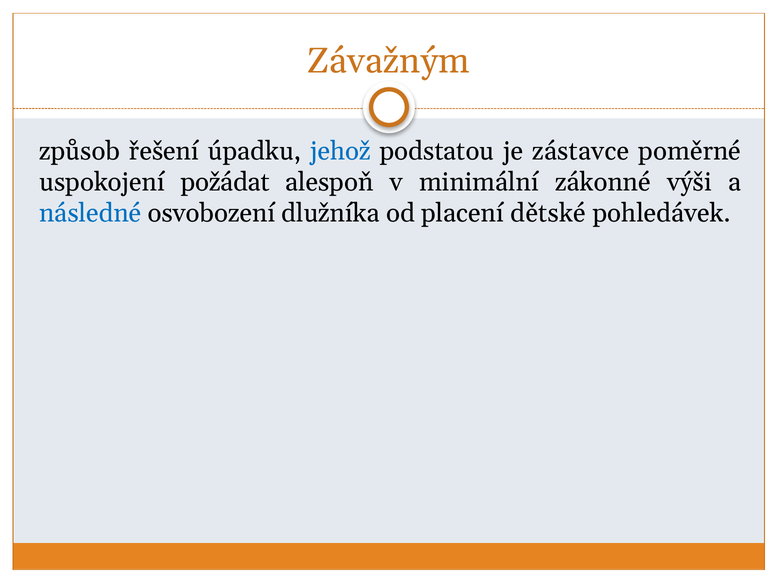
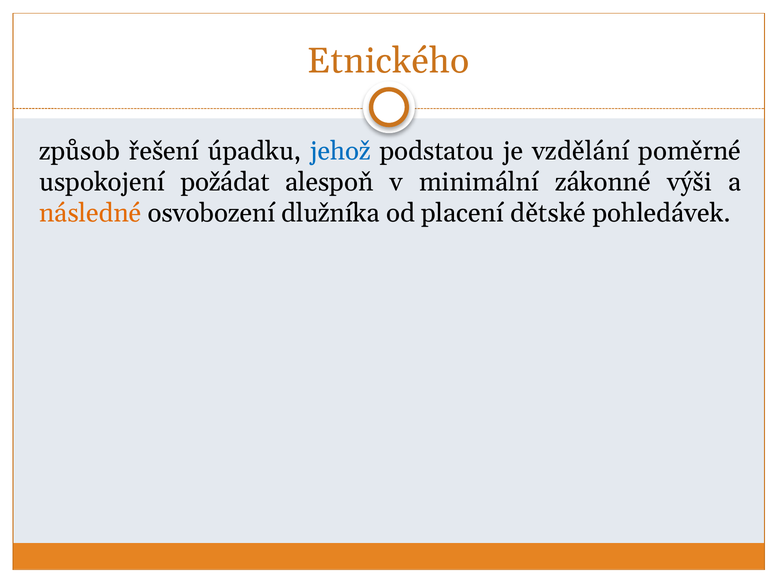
Závažným: Závažným -> Etnického (388, 61)
zástavce: zástavce -> vzdělání (581, 151)
následné colour: blue -> orange (90, 213)
